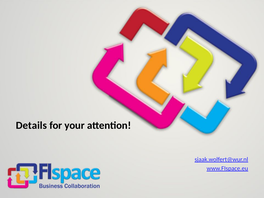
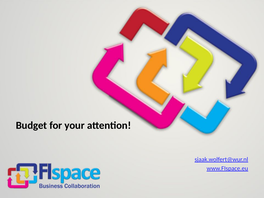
Details: Details -> Budget (31, 125)
